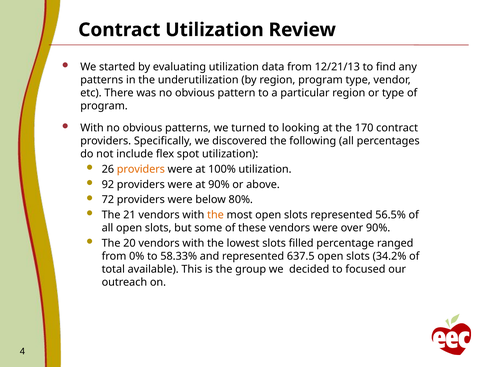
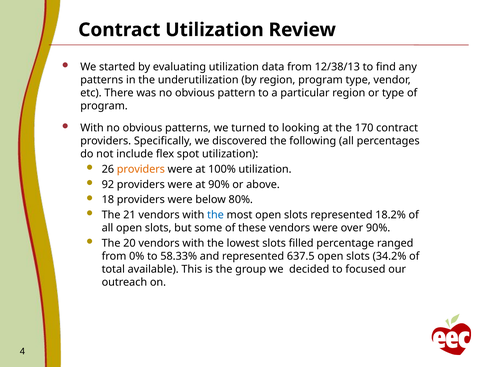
12/21/13: 12/21/13 -> 12/38/13 (337, 67)
72: 72 -> 18 (108, 200)
the colour: orange -> blue (215, 215)
56.5%: 56.5% -> 18.2% (391, 215)
